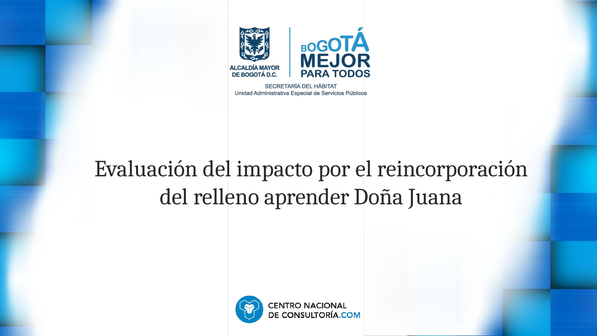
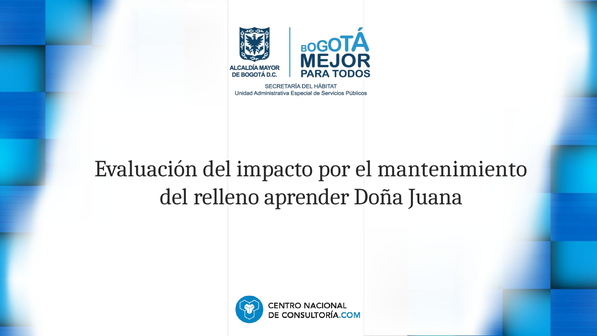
reincorporación: reincorporación -> mantenimiento (452, 169)
